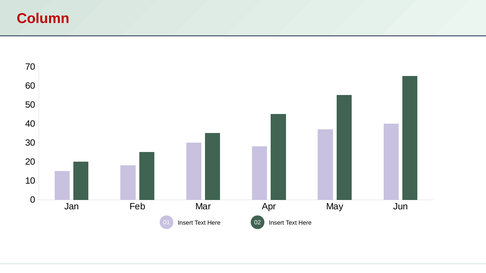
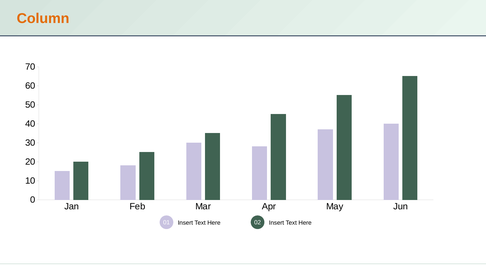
Column colour: red -> orange (43, 19)
